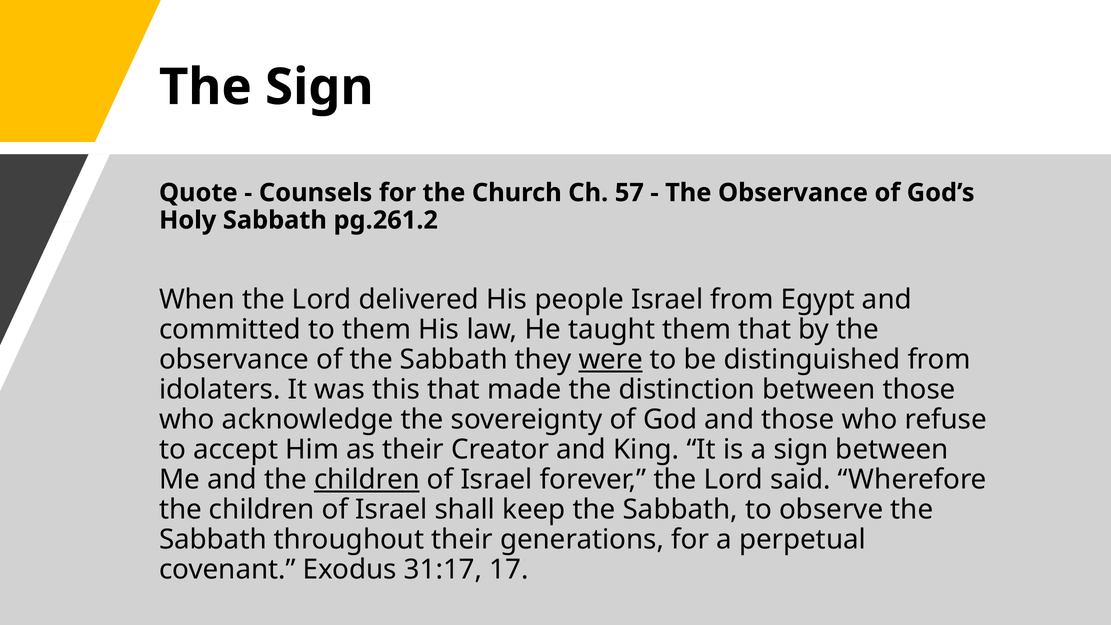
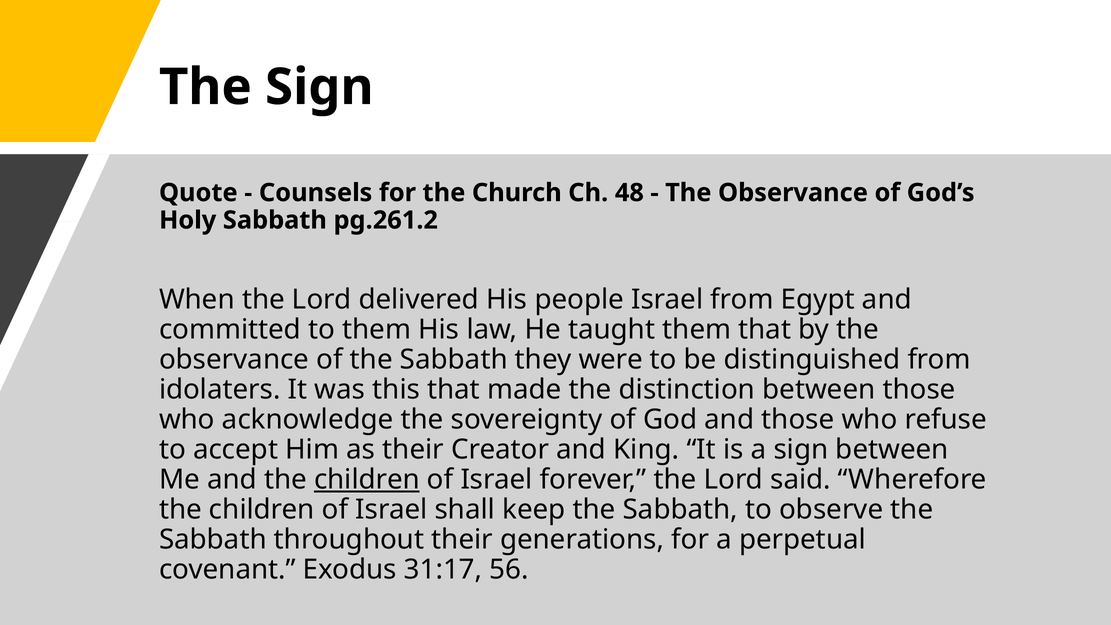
57: 57 -> 48 (629, 193)
were underline: present -> none (611, 359)
17: 17 -> 56 (509, 569)
